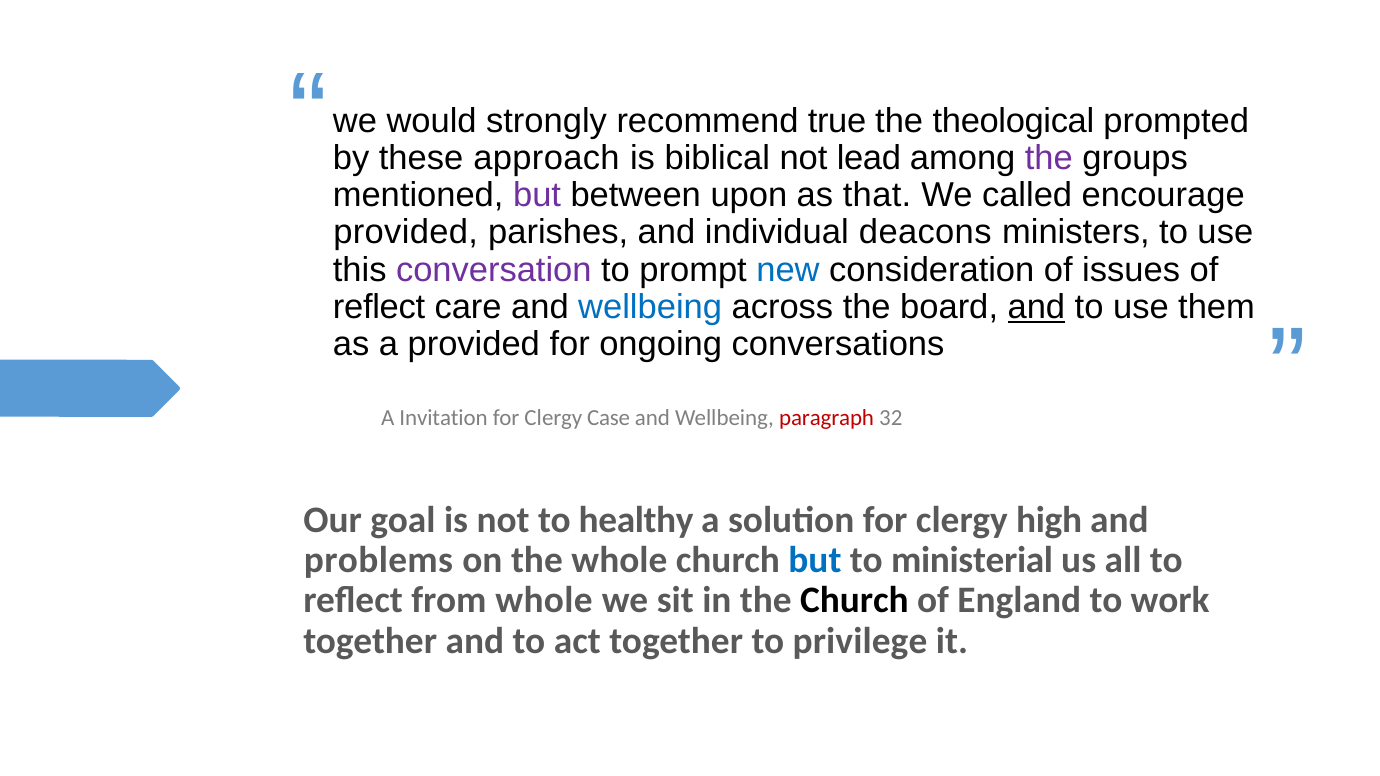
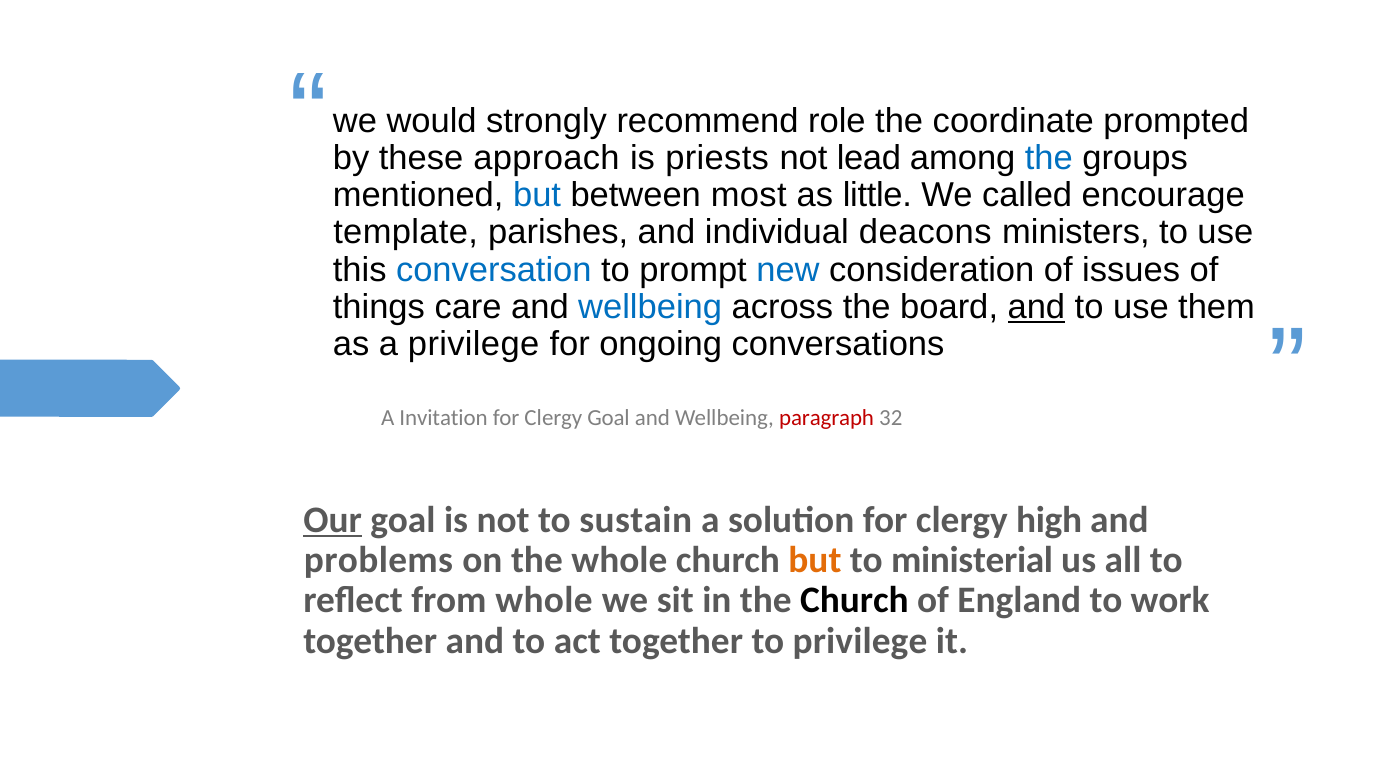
true: true -> role (837, 121)
theological: theological -> coordinate (1013, 121)
biblical: biblical -> priests (717, 158)
the colour: purple -> blue (1049, 158)
but colour: purple -> blue (537, 195)
upon: upon -> most (749, 195)
that: that -> little (877, 195)
provided: provided -> template (406, 233)
conversation colour: purple -> blue (494, 270)
reflect: reflect -> things (379, 307)
a provided: provided -> privilege (474, 344)
Clergy Case: Case -> Goal (609, 418)
Our underline: none -> present (333, 520)
healthy: healthy -> sustain (636, 520)
but colour: blue -> orange (815, 560)
